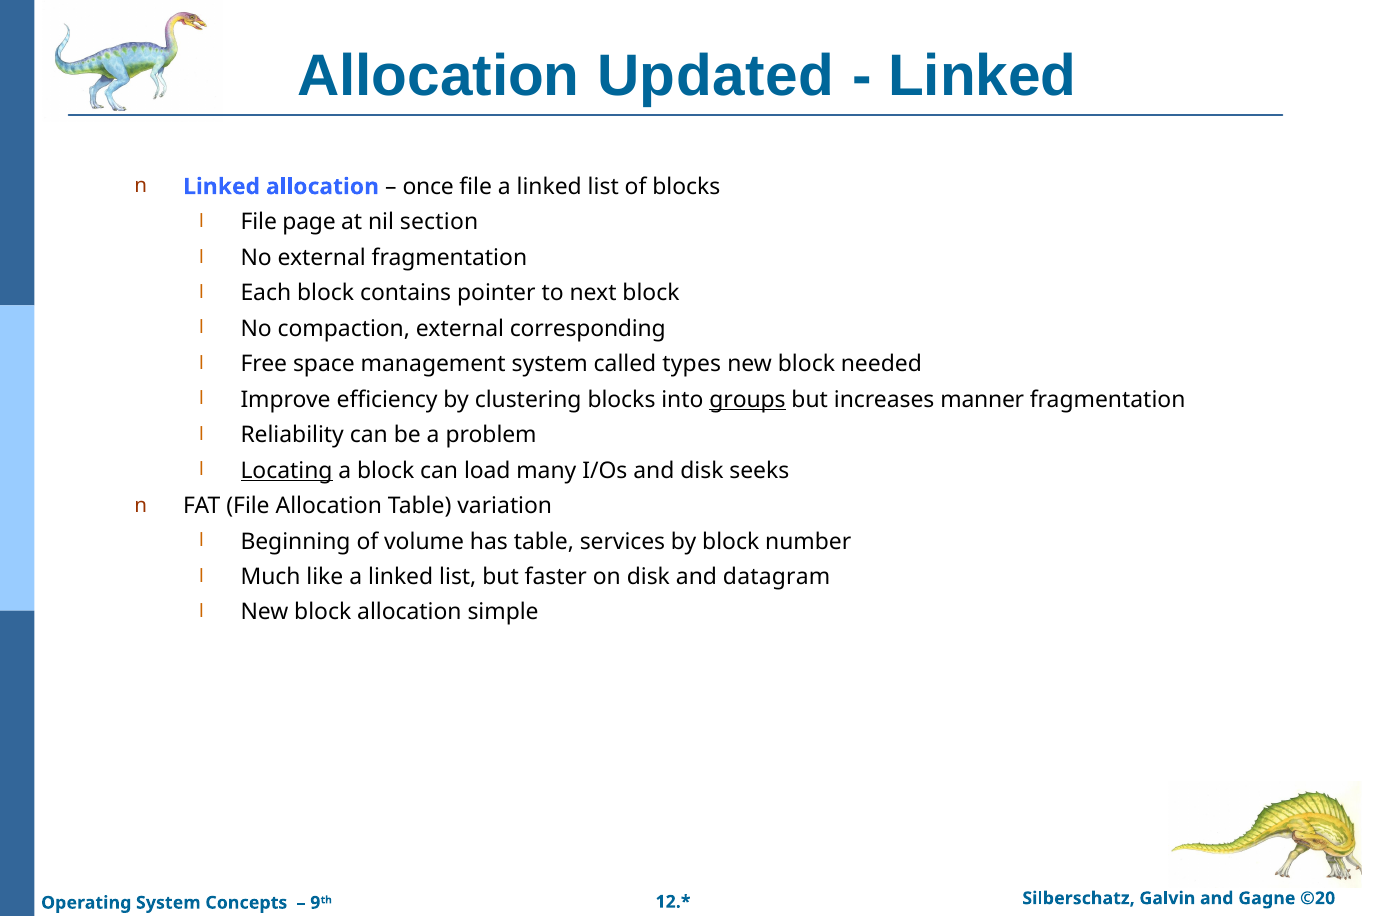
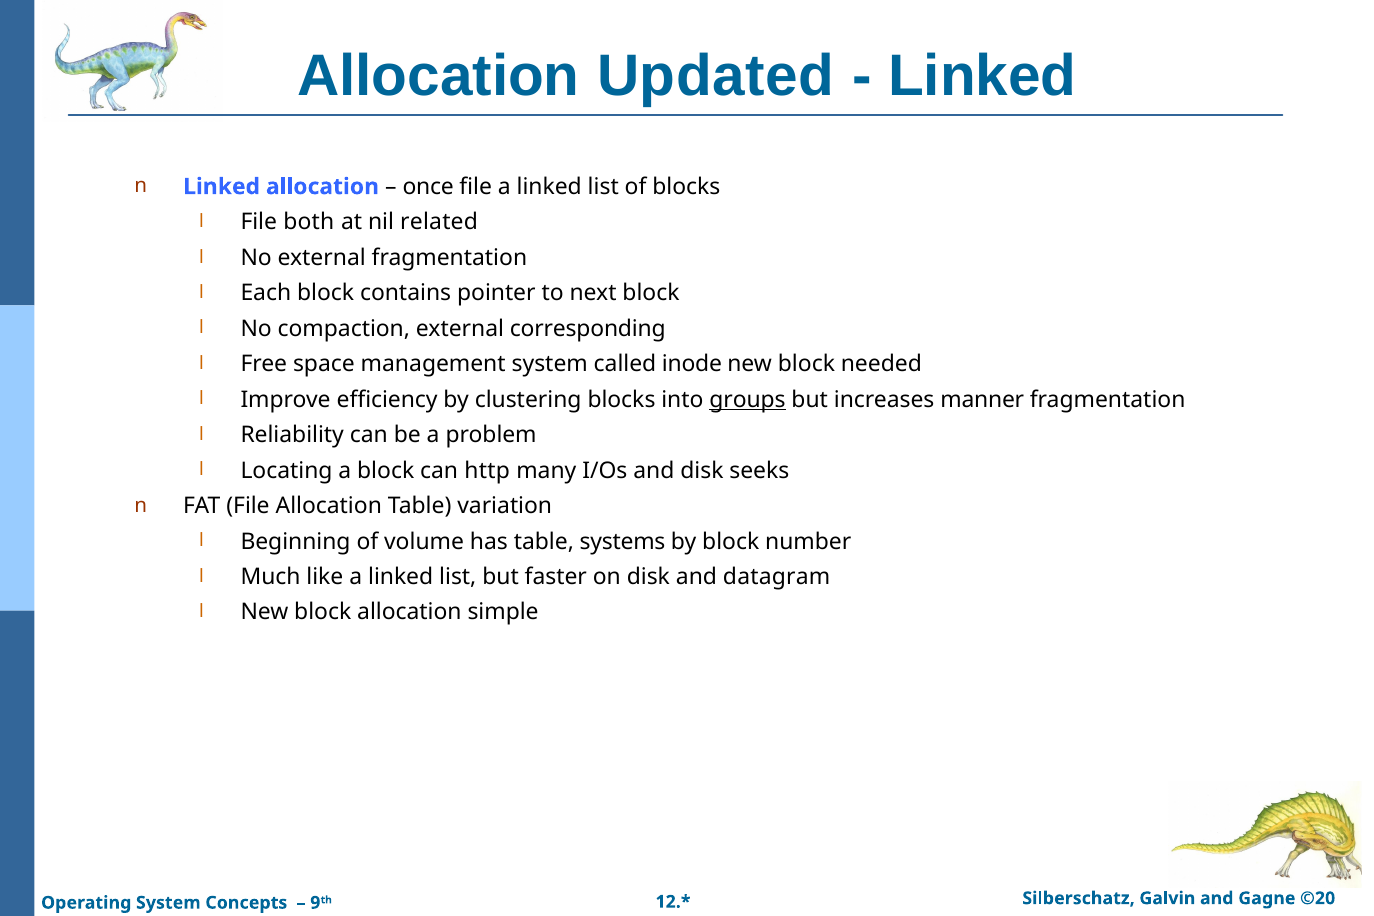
page: page -> both (309, 222)
section: section -> related (439, 222)
types: types -> inode (692, 364)
Locating underline: present -> none (287, 470)
load: load -> http (487, 470)
services: services -> systems (623, 541)
